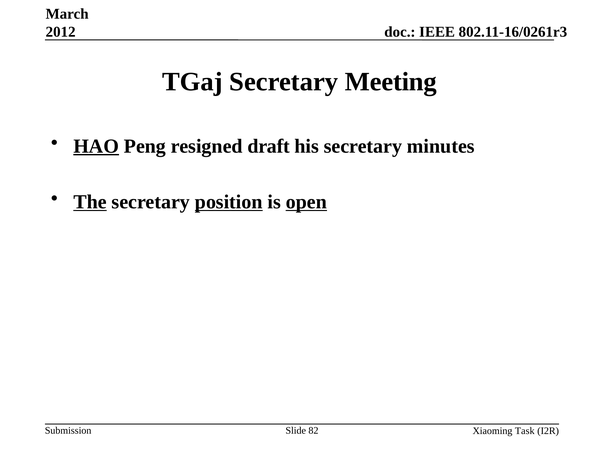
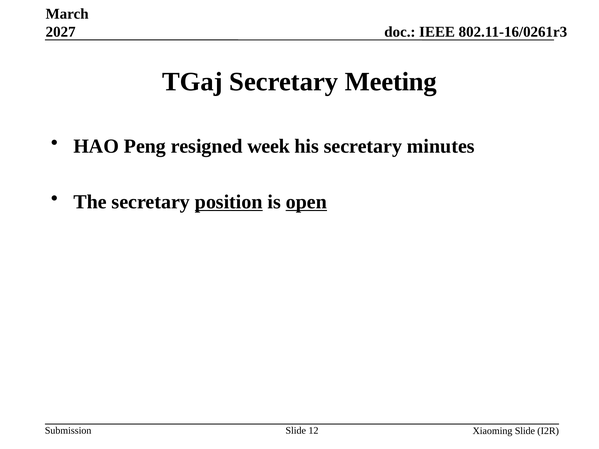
2012: 2012 -> 2027 (61, 32)
HAO underline: present -> none (96, 146)
draft: draft -> week (269, 146)
The underline: present -> none (90, 202)
82: 82 -> 12 (313, 431)
Xiaoming Task: Task -> Slide (525, 431)
